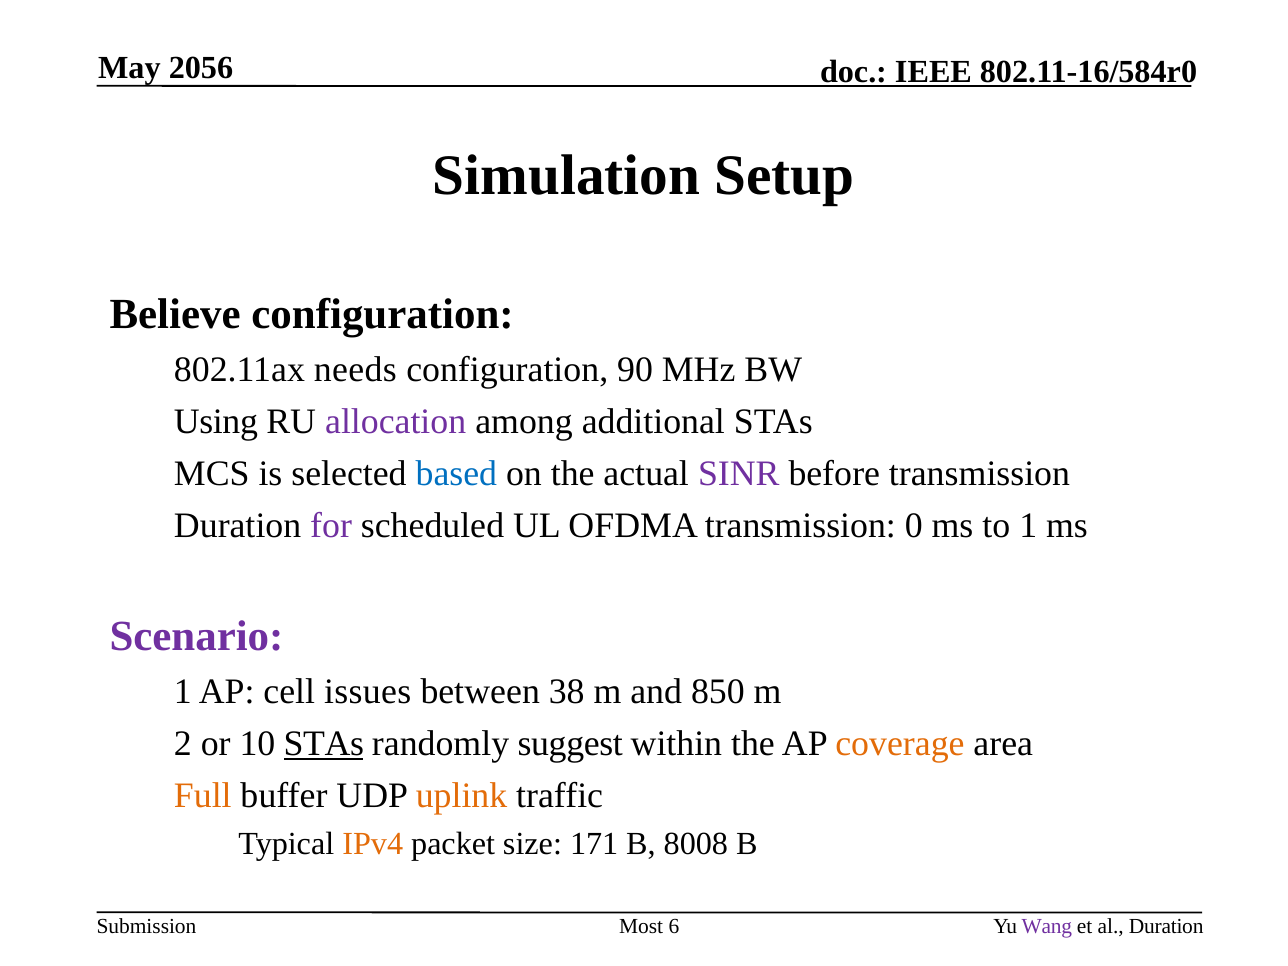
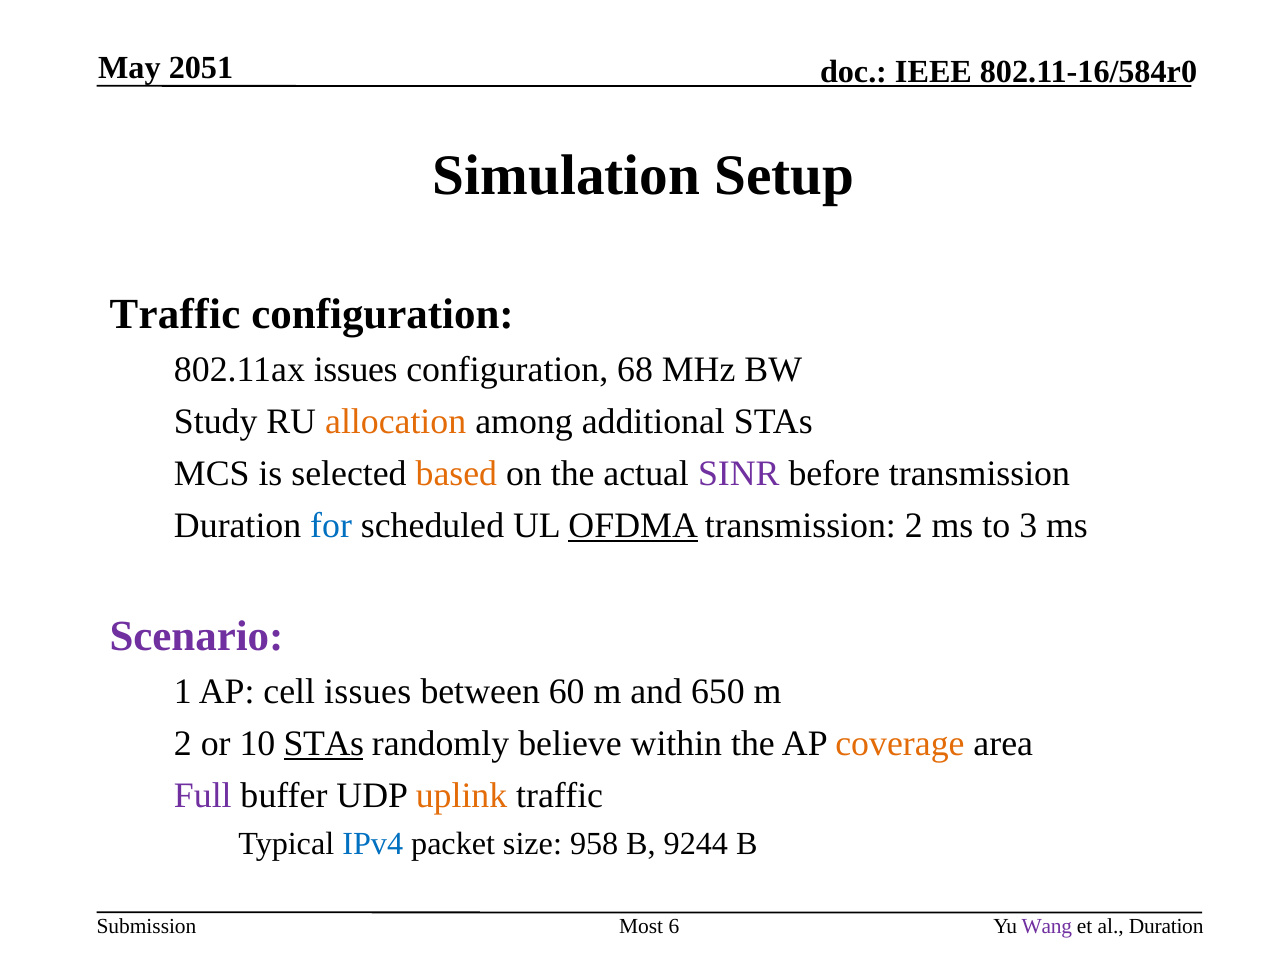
2056: 2056 -> 2051 (201, 68)
Believe: Believe -> Traffic (175, 314)
802.11ax needs: needs -> issues (356, 370)
90: 90 -> 68 (635, 370)
Using: Using -> Study (216, 422)
allocation colour: purple -> orange (396, 422)
based colour: blue -> orange (456, 474)
for colour: purple -> blue (331, 526)
OFDMA underline: none -> present (633, 526)
transmission 0: 0 -> 2 (914, 526)
to 1: 1 -> 3 (1028, 526)
38: 38 -> 60 (567, 692)
850: 850 -> 650 (718, 692)
suggest: suggest -> believe (570, 743)
Full colour: orange -> purple (203, 795)
IPv4 colour: orange -> blue (373, 844)
171: 171 -> 958 (594, 844)
8008: 8008 -> 9244 (696, 844)
